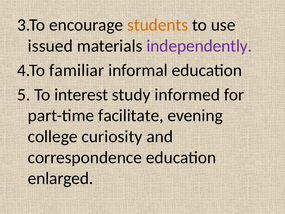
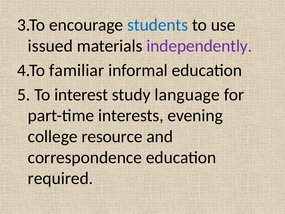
students colour: orange -> blue (158, 25)
informed: informed -> language (187, 95)
facilitate: facilitate -> interests (131, 115)
curiosity: curiosity -> resource (112, 136)
enlarged: enlarged -> required (60, 178)
